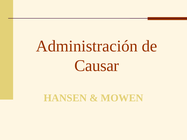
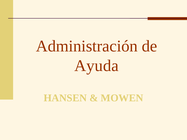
Causar: Causar -> Ayuda (97, 66)
